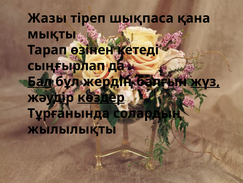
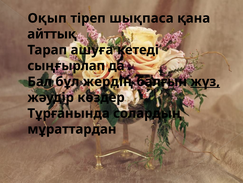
Жазы: Жазы -> Оқып (47, 18)
мықты: мықты -> айттық (52, 34)
өзінен: өзінен -> ашуға (92, 50)
Бал underline: present -> none (40, 81)
көздер underline: present -> none (101, 97)
жылылықты: жылылықты -> мұраттардан (72, 129)
